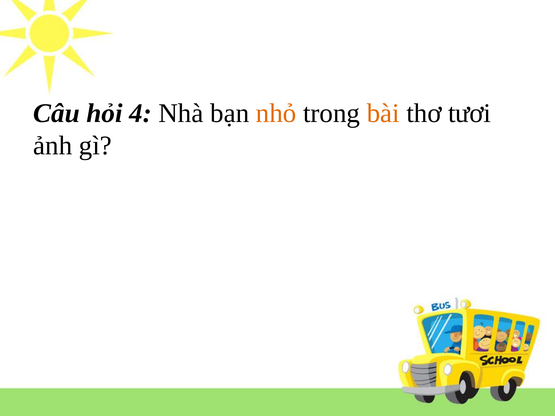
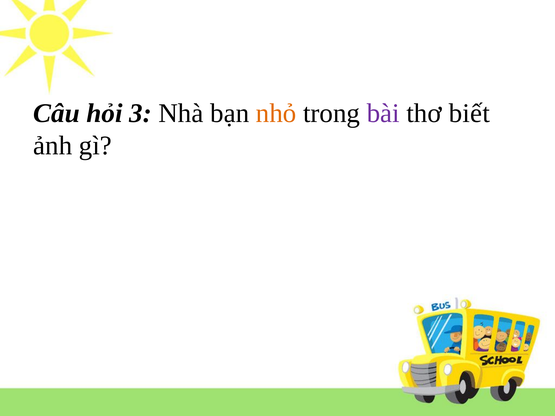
4: 4 -> 3 (140, 113)
bài colour: orange -> purple (383, 113)
tươi: tươi -> biết (469, 113)
